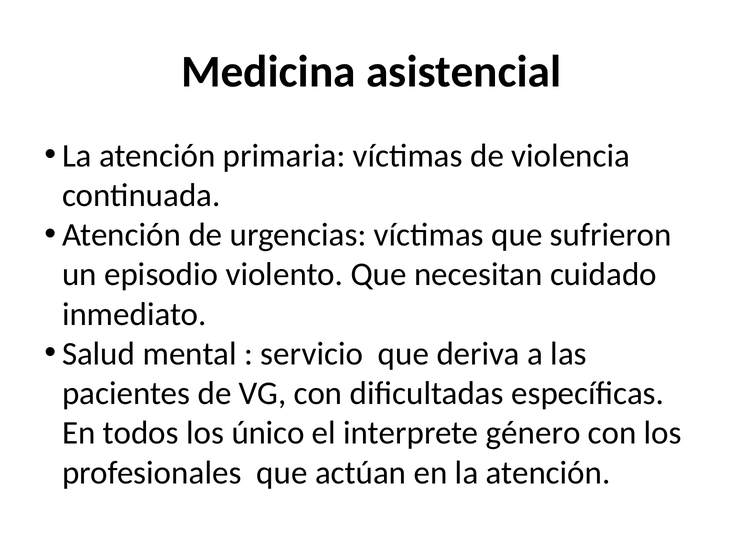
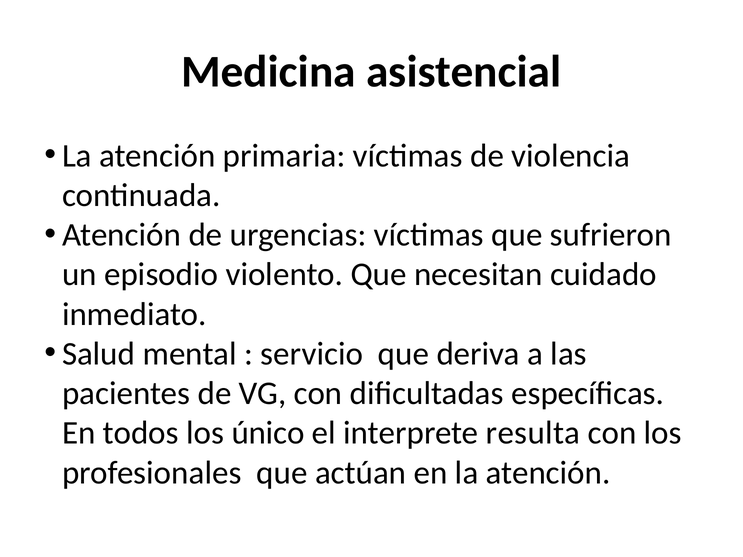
género: género -> resulta (533, 433)
